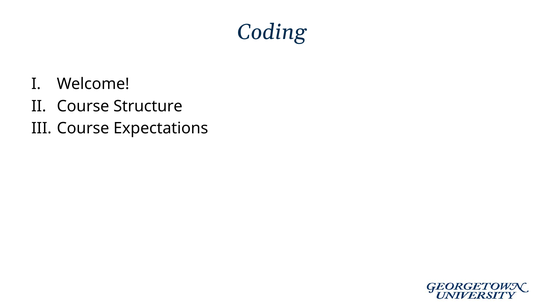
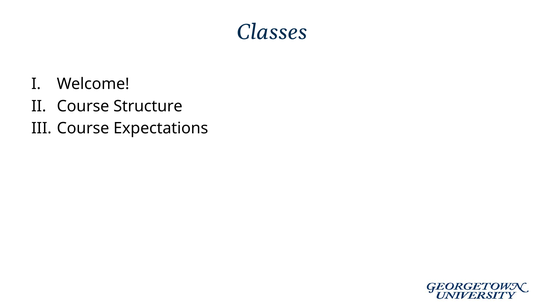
Coding: Coding -> Classes (272, 32)
